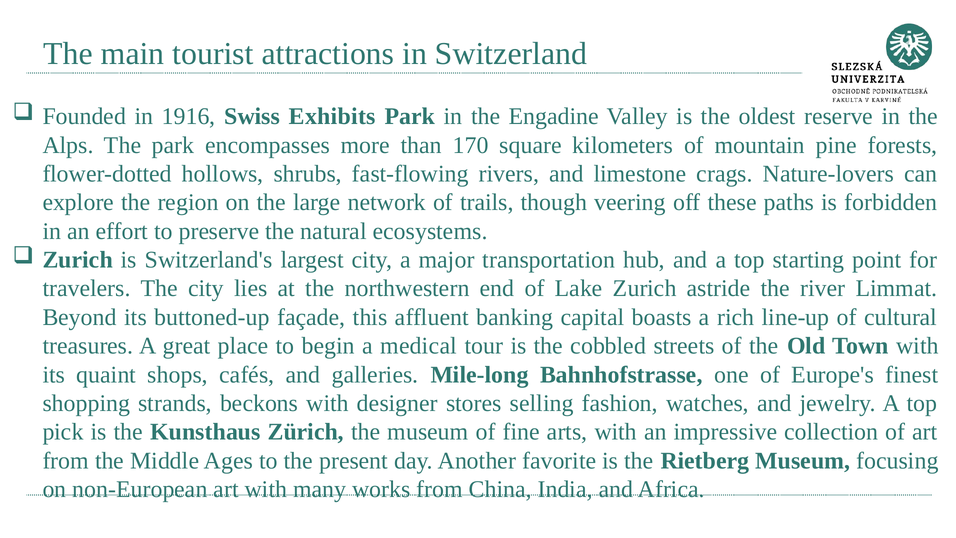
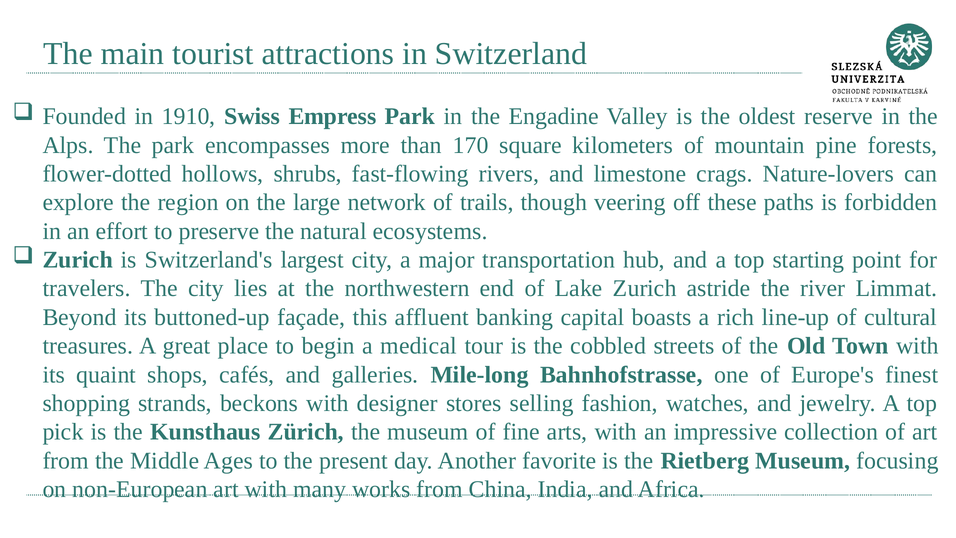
1916: 1916 -> 1910 (189, 116)
Exhibits: Exhibits -> Empress (332, 116)
